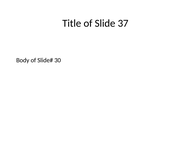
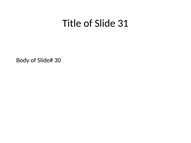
37: 37 -> 31 (123, 23)
